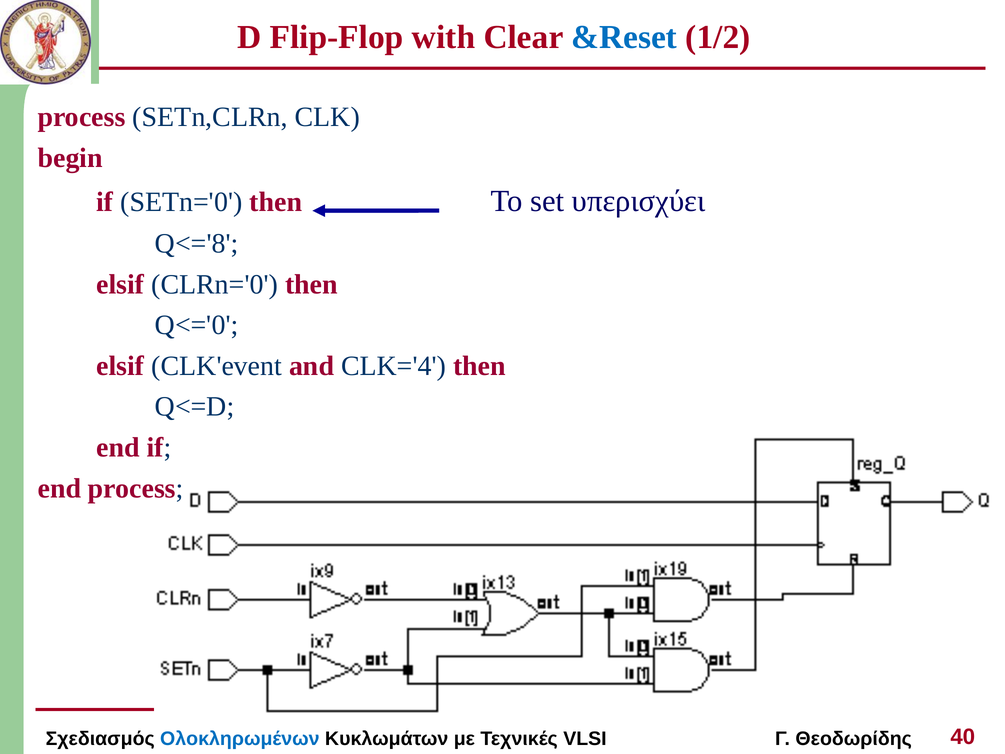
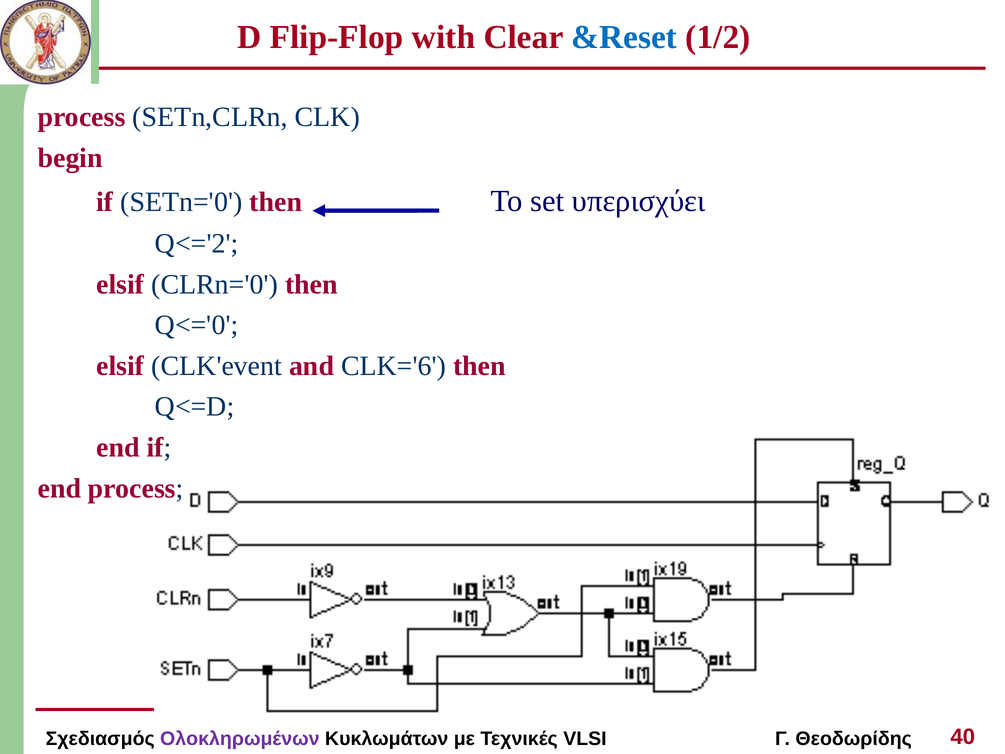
Q<='8: Q<='8 -> Q<='2 (197, 243)
CLK='4: CLK='4 -> CLK='6 (394, 366)
Ολοκληρωμένων colour: blue -> purple (240, 738)
